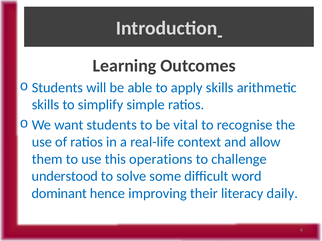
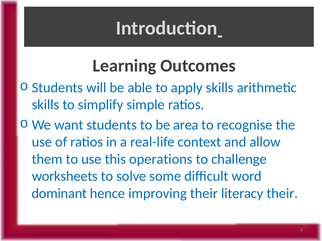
vital: vital -> area (186, 125)
understood: understood -> worksheets (65, 177)
literacy daily: daily -> their (282, 194)
